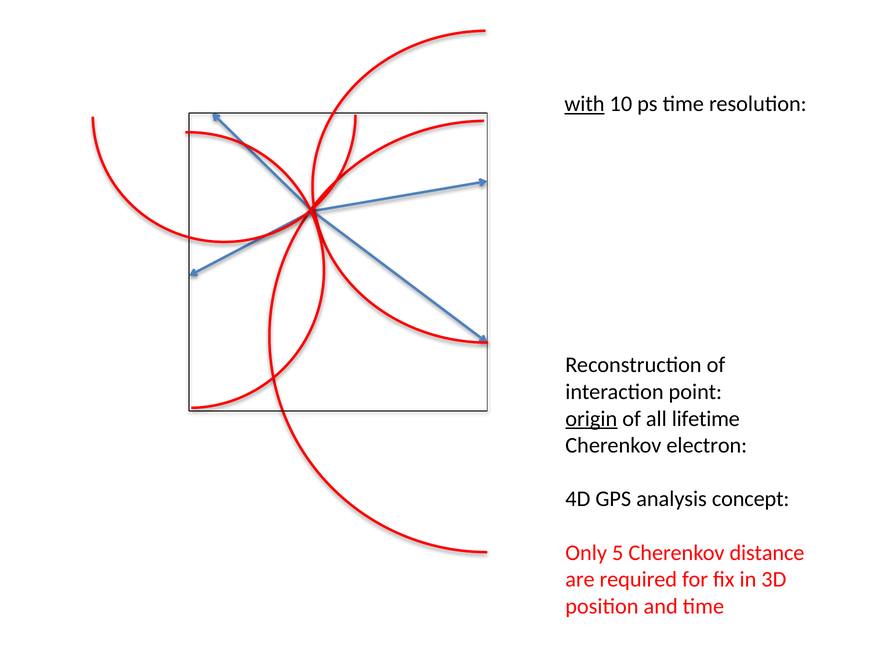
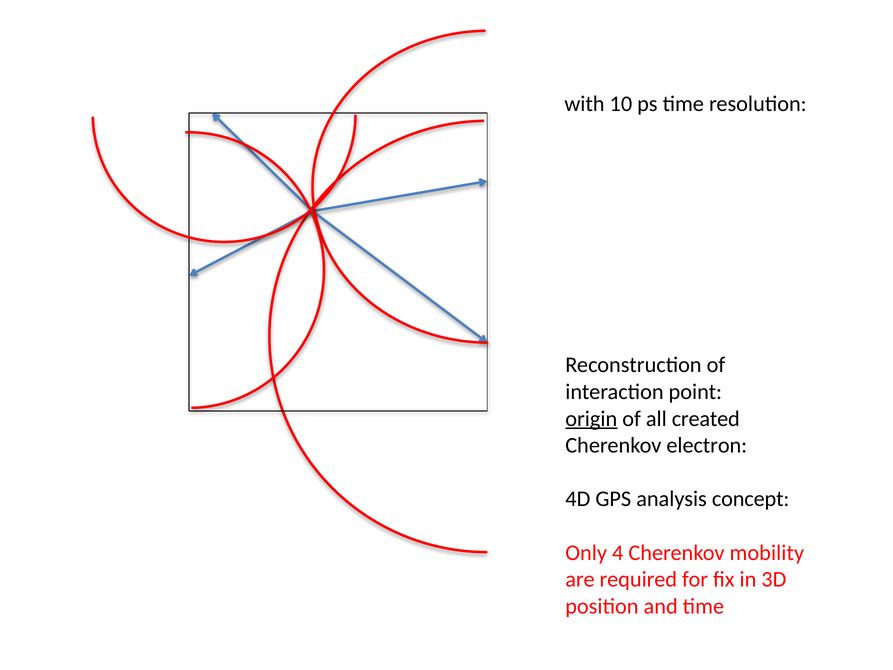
with underline: present -> none (584, 104)
lifetime: lifetime -> created (706, 419)
5: 5 -> 4 (618, 552)
distance: distance -> mobility (767, 552)
